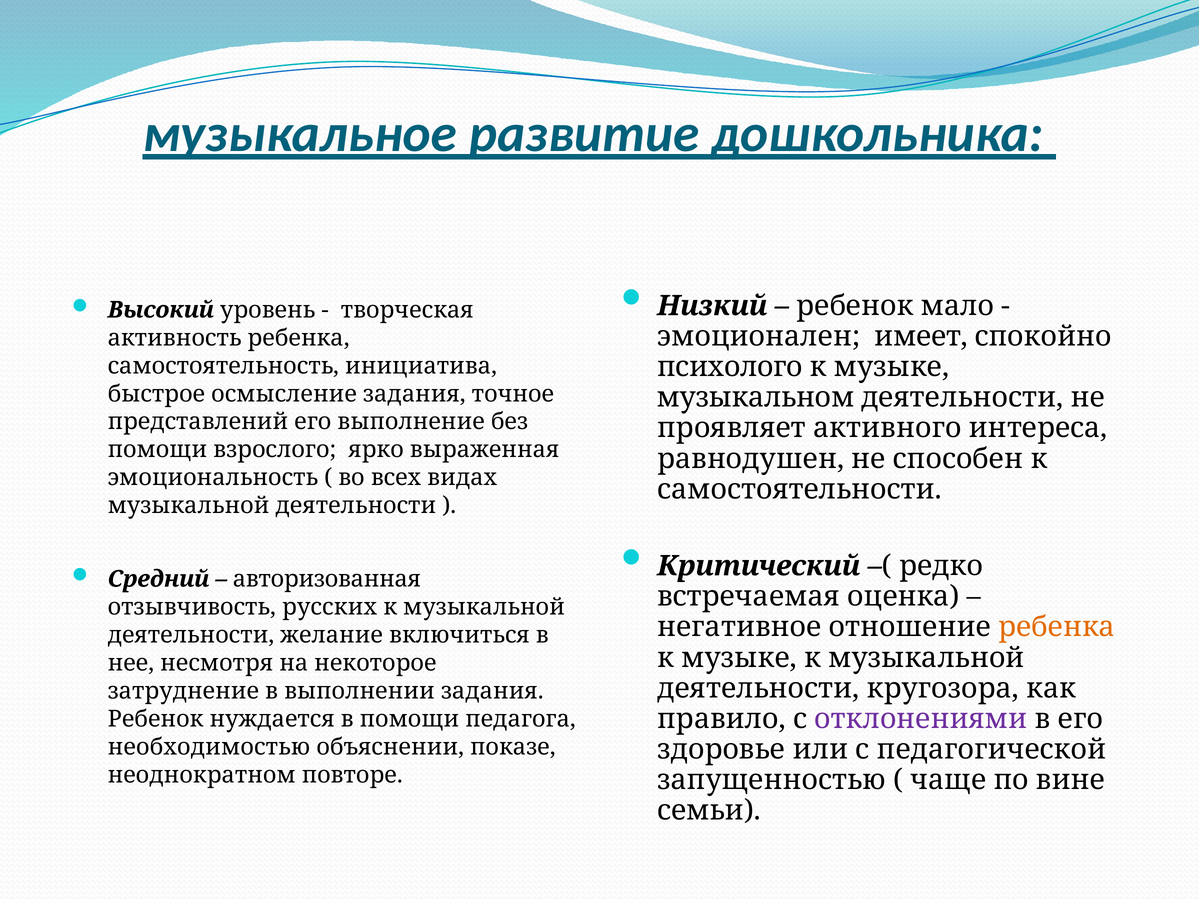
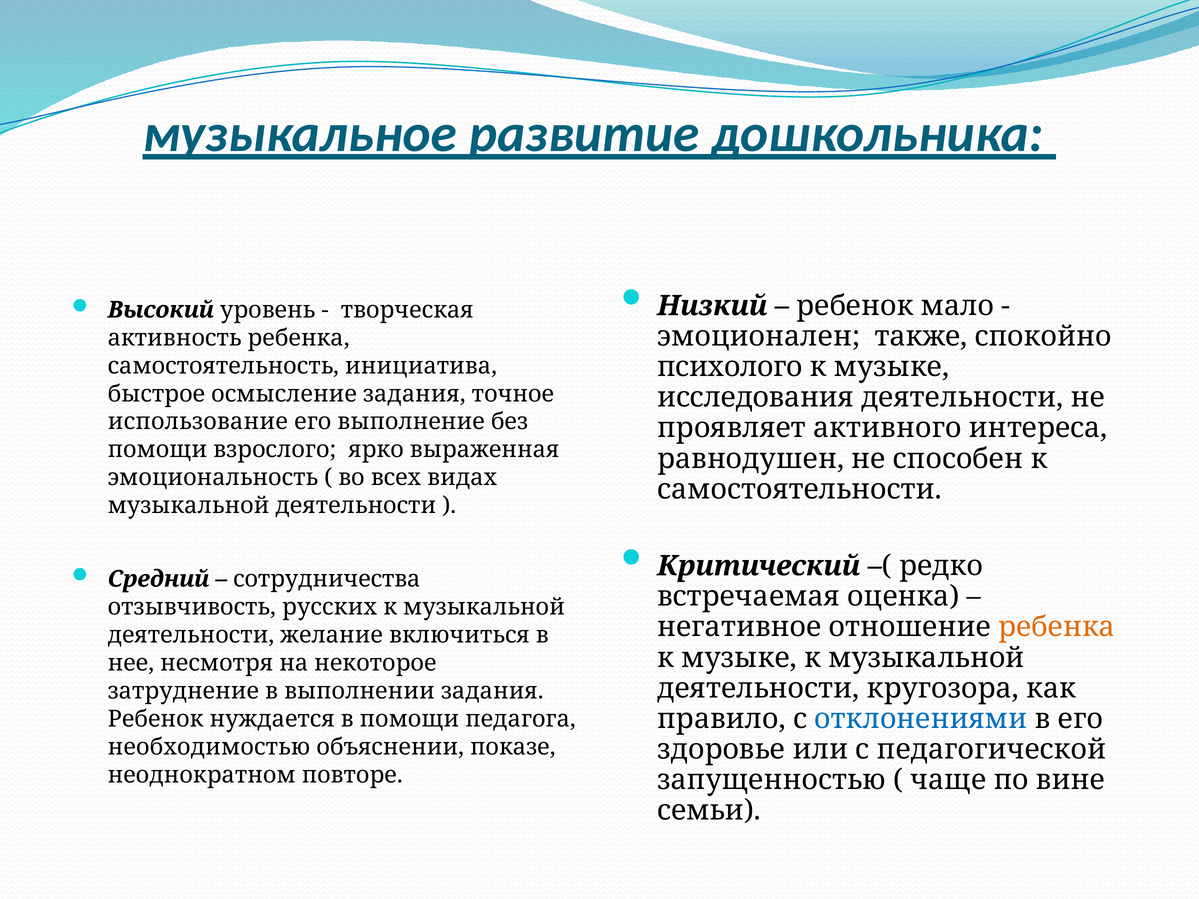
имеет: имеет -> также (921, 336)
музыкальном: музыкальном -> исследования (756, 398)
представлений: представлений -> использование (198, 422)
авторизованная: авторизованная -> сотрудничества (327, 579)
отклонениями colour: purple -> blue (921, 719)
